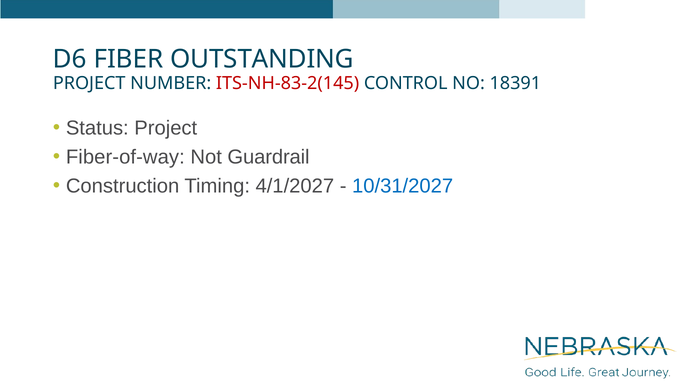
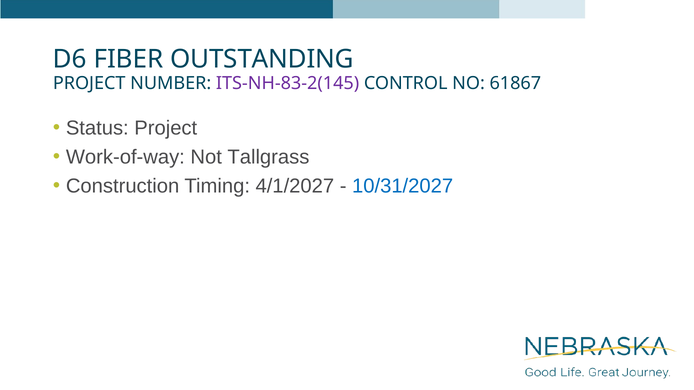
ITS-NH-83-2(145 colour: red -> purple (288, 83)
18391: 18391 -> 61867 (515, 83)
Fiber-of-way: Fiber-of-way -> Work-of-way (125, 157)
Guardrail: Guardrail -> Tallgrass (268, 157)
